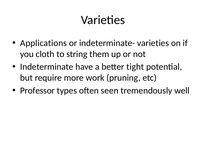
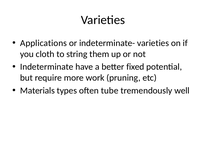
tight: tight -> fixed (135, 67)
Professor: Professor -> Materials (37, 91)
seen: seen -> tube (110, 91)
